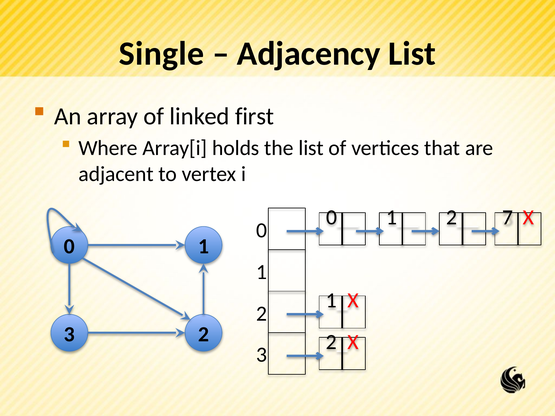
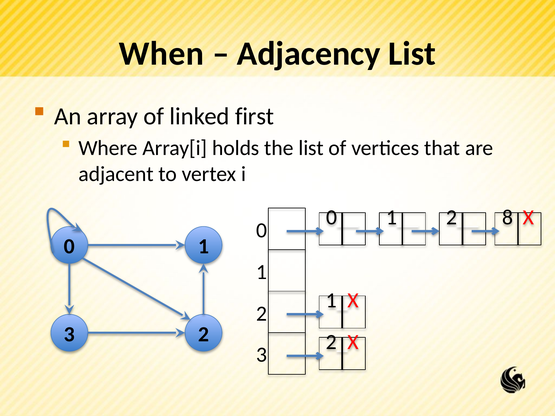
Single: Single -> When (162, 54)
7: 7 -> 8 (508, 217)
